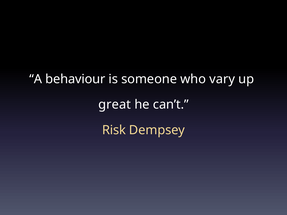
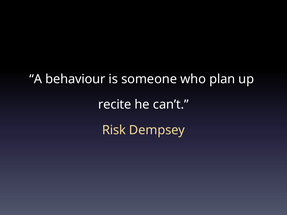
vary: vary -> plan (222, 79)
great: great -> recite (115, 105)
